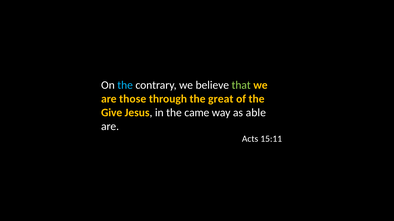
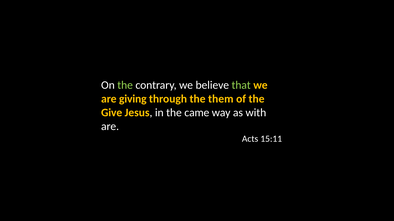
the colour: light blue -> light green (125, 85)
those: those -> giving (133, 99)
great: great -> them (221, 99)
able: able -> with (256, 113)
